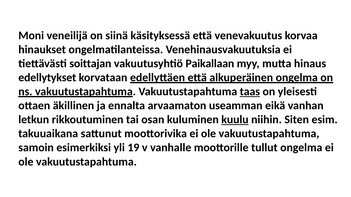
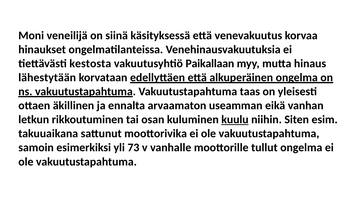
soittajan: soittajan -> kestosta (90, 64)
edellytykset: edellytykset -> lähestytään (47, 78)
taas underline: present -> none (250, 92)
19: 19 -> 73 (133, 148)
